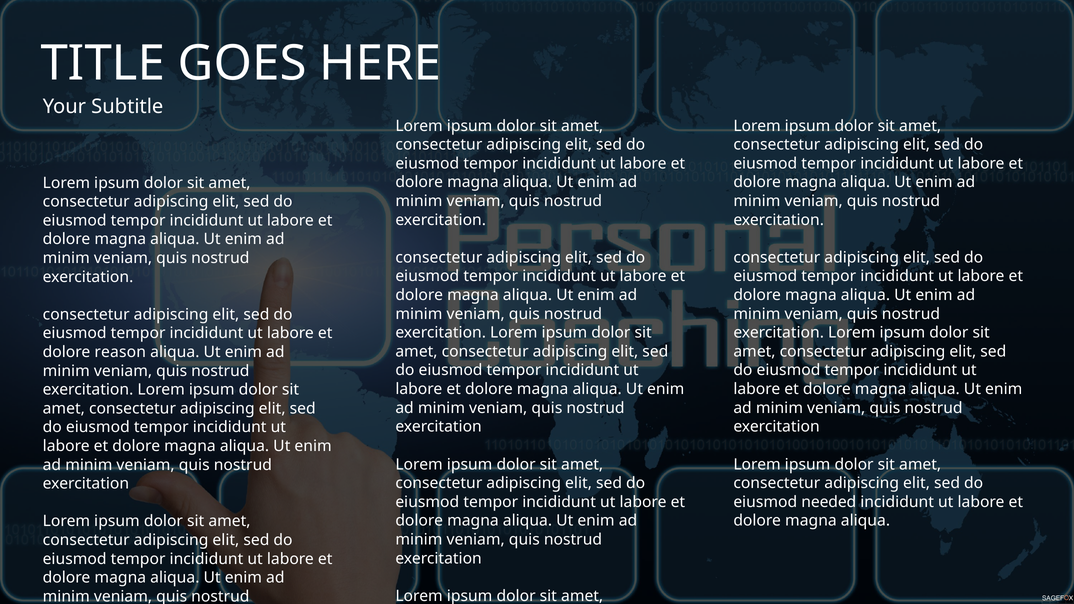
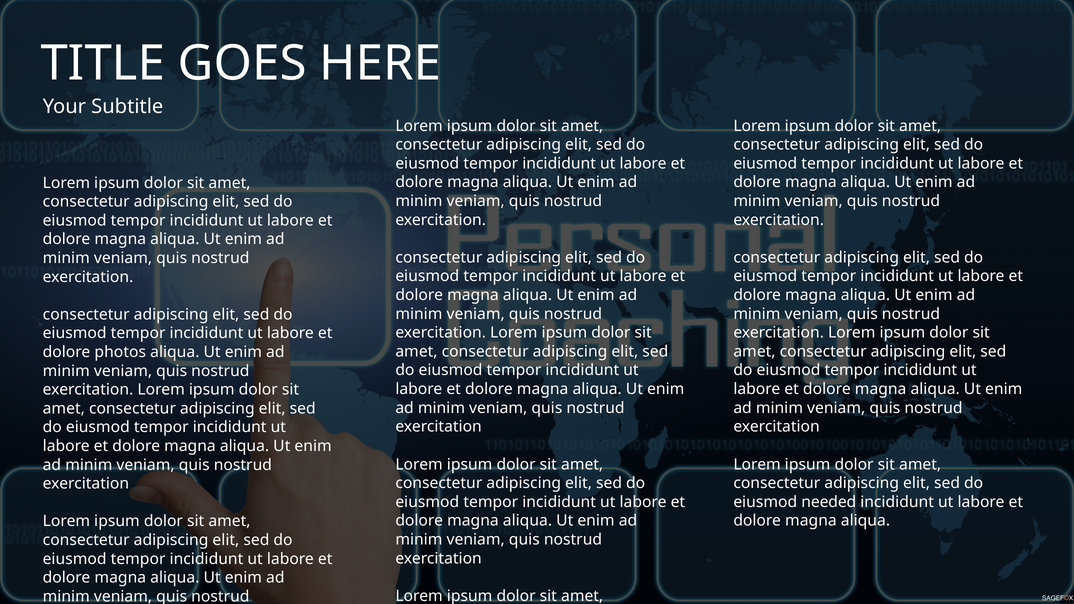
reason: reason -> photos (120, 352)
